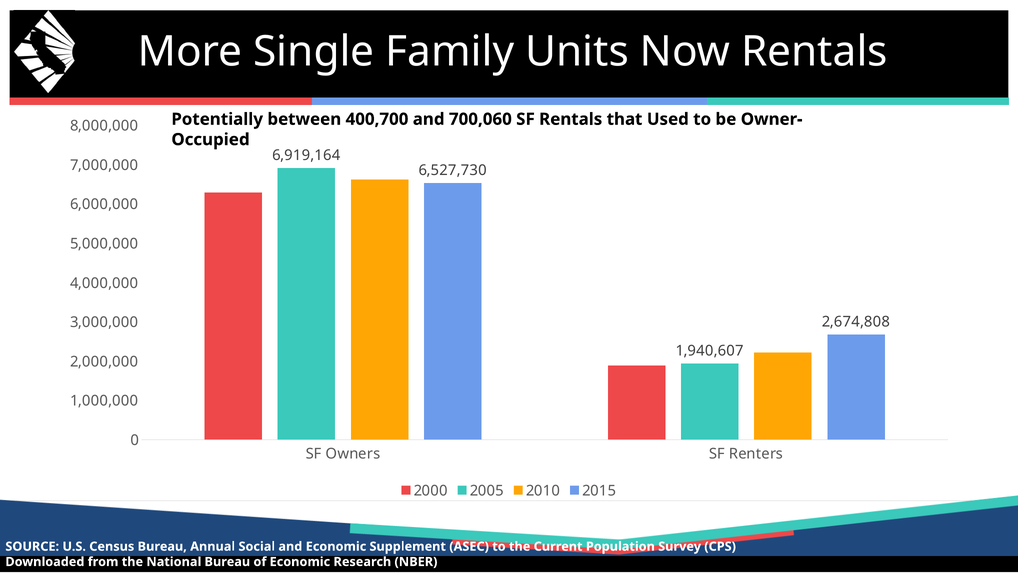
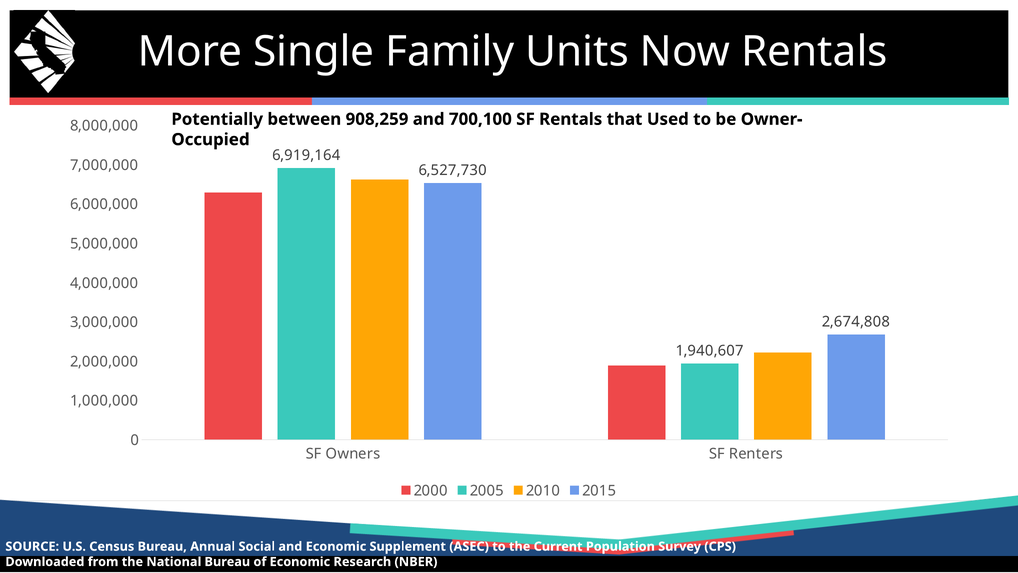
400,700: 400,700 -> 908,259 (377, 119)
700,060: 700,060 -> 700,100 (480, 119)
